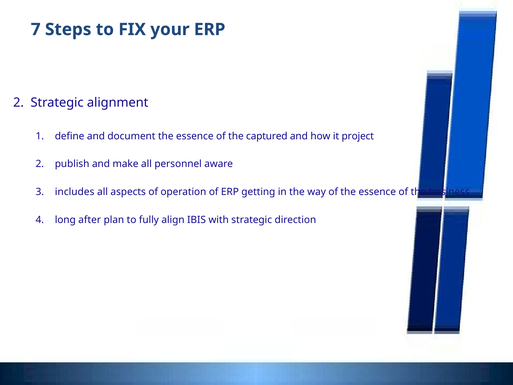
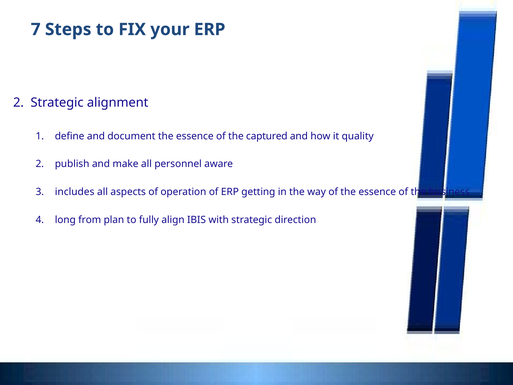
project: project -> quality (358, 136)
after: after -> from (90, 220)
